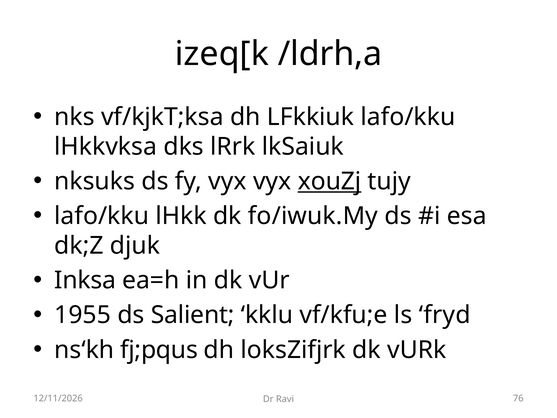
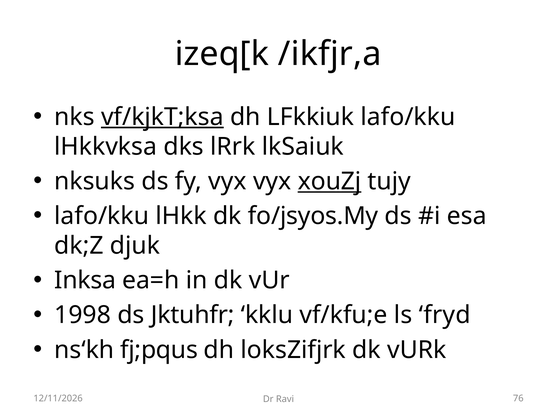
/ldrh,a: /ldrh,a -> /ikfjr,a (330, 54)
vf/kjkT;ksa underline: none -> present (162, 117)
fo/iwuk.My: fo/iwuk.My -> fo/jsyos.My (313, 216)
1955: 1955 -> 1998 (83, 315)
Salient: Salient -> Jktuhfr (193, 315)
